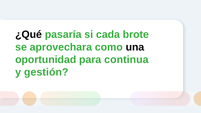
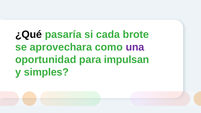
una colour: black -> purple (135, 47)
continua: continua -> impulsan (127, 60)
gestión: gestión -> simples (46, 72)
